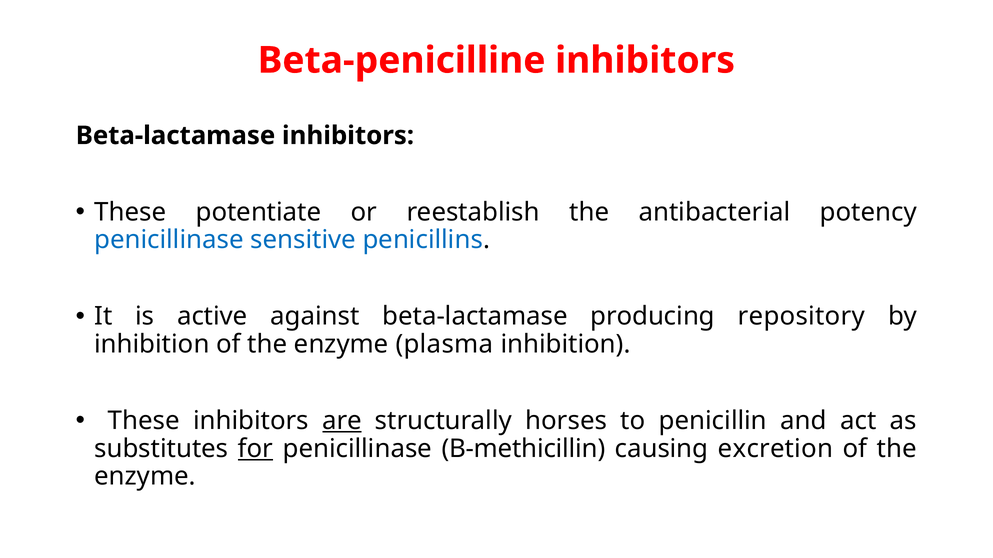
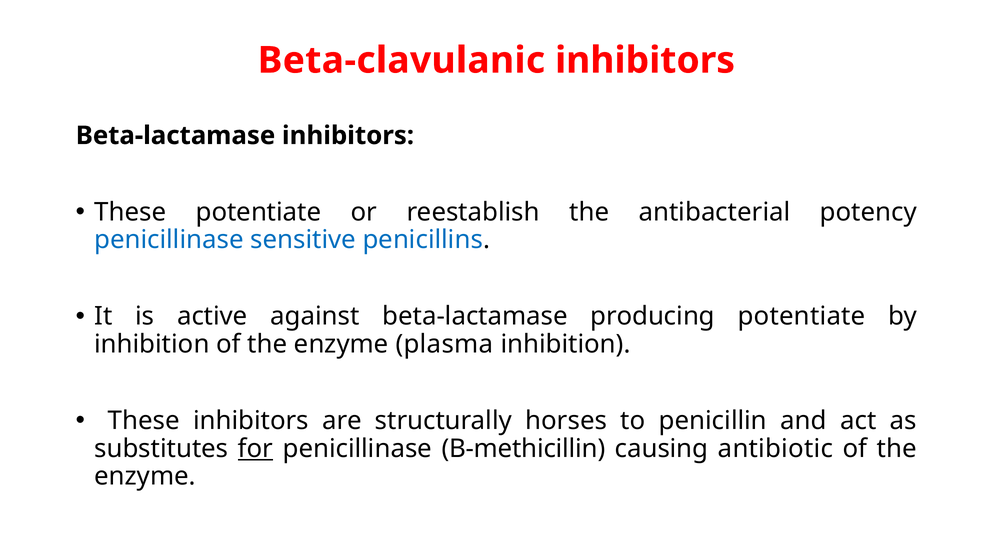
Beta-penicilline: Beta-penicilline -> Beta-clavulanic (401, 60)
producing repository: repository -> potentiate (802, 317)
are underline: present -> none (342, 421)
excretion: excretion -> antibiotic (775, 449)
